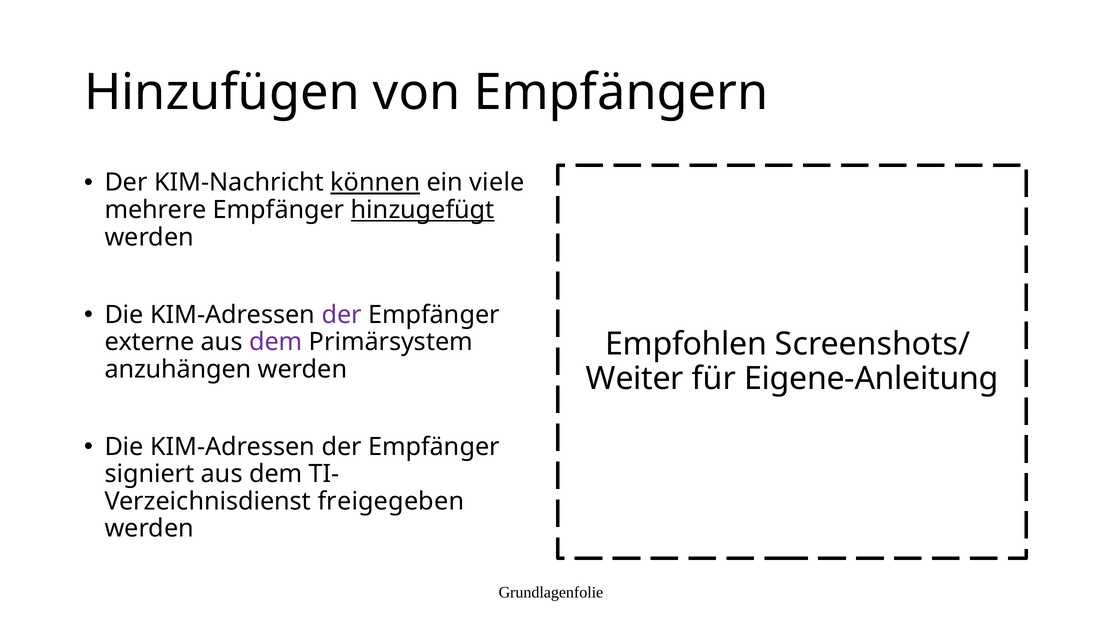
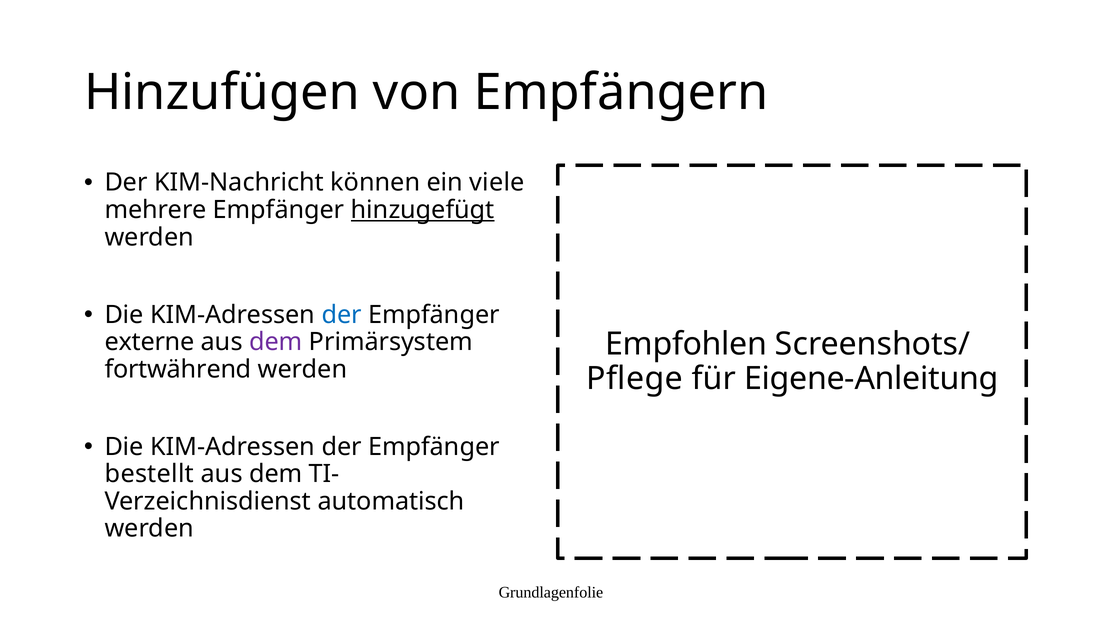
können underline: present -> none (375, 183)
der colour: purple -> blue (342, 315)
anzuhängen: anzuhängen -> fortwährend (178, 369)
Weiter: Weiter -> Pflege (635, 379)
signiert: signiert -> bestellt (149, 474)
freigegeben: freigegeben -> automatisch (391, 501)
